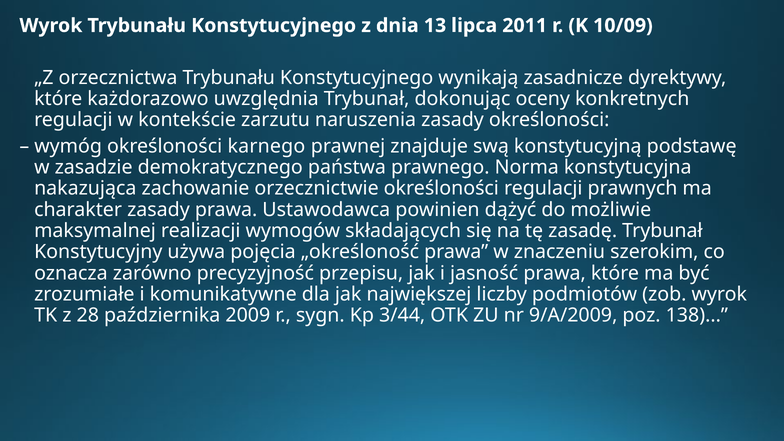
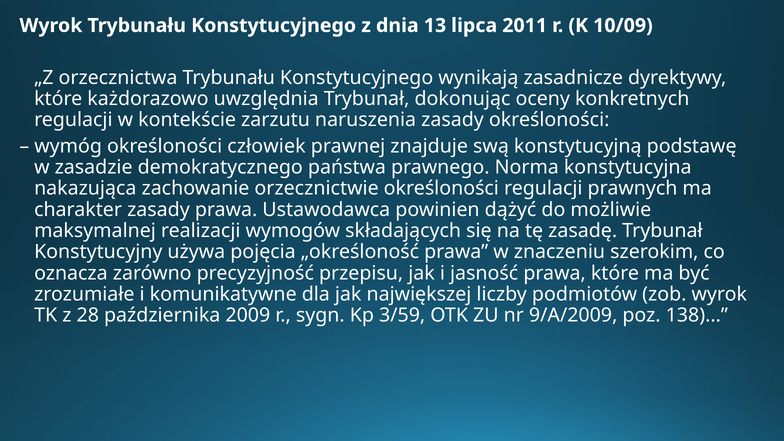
karnego: karnego -> człowiek (266, 146)
3/44: 3/44 -> 3/59 (402, 315)
